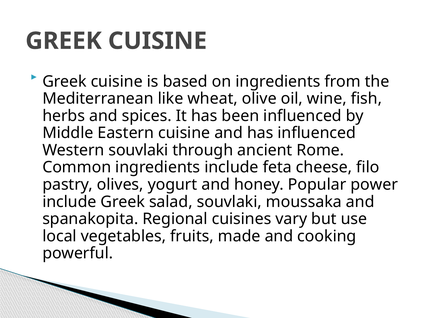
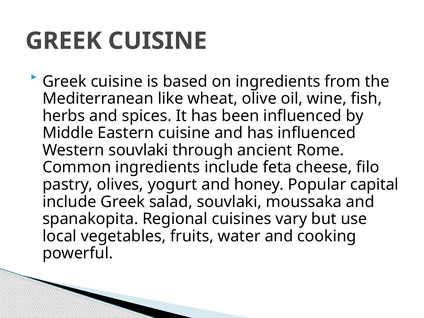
power: power -> capital (374, 185)
made: made -> water (239, 236)
